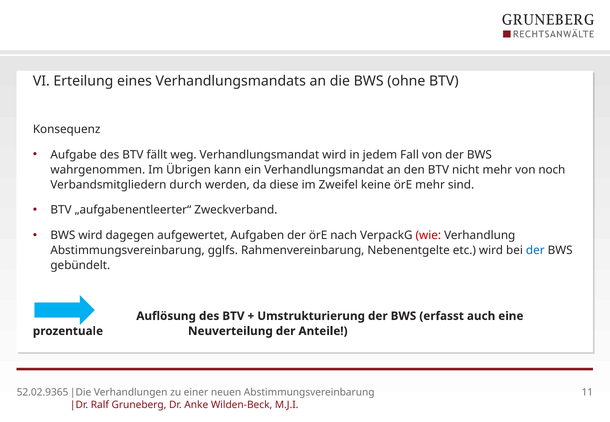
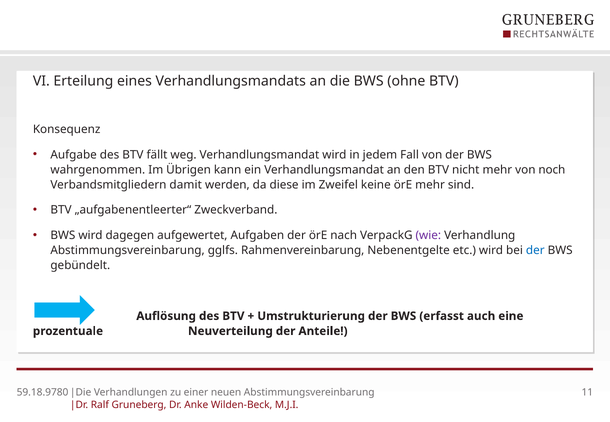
durch: durch -> damit (186, 185)
wie colour: red -> purple (428, 236)
52.02.9365: 52.02.9365 -> 59.18.9780 (43, 393)
